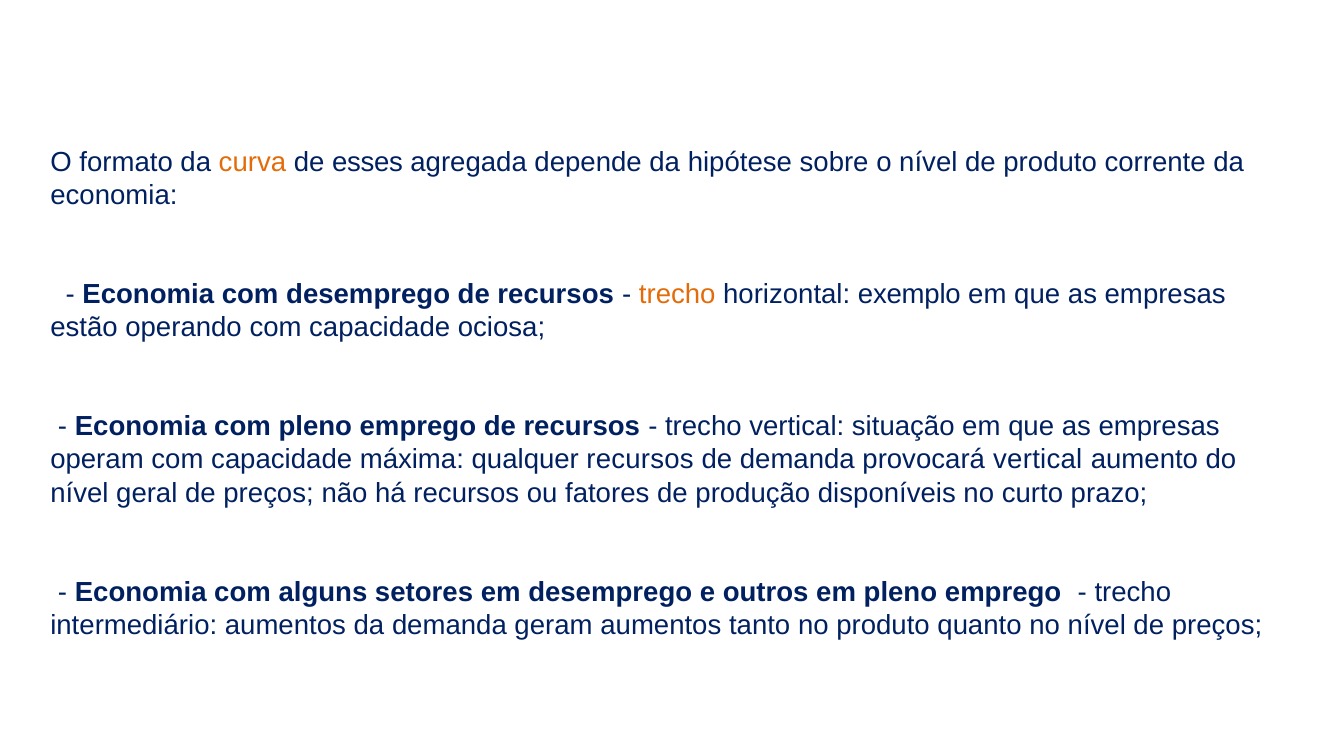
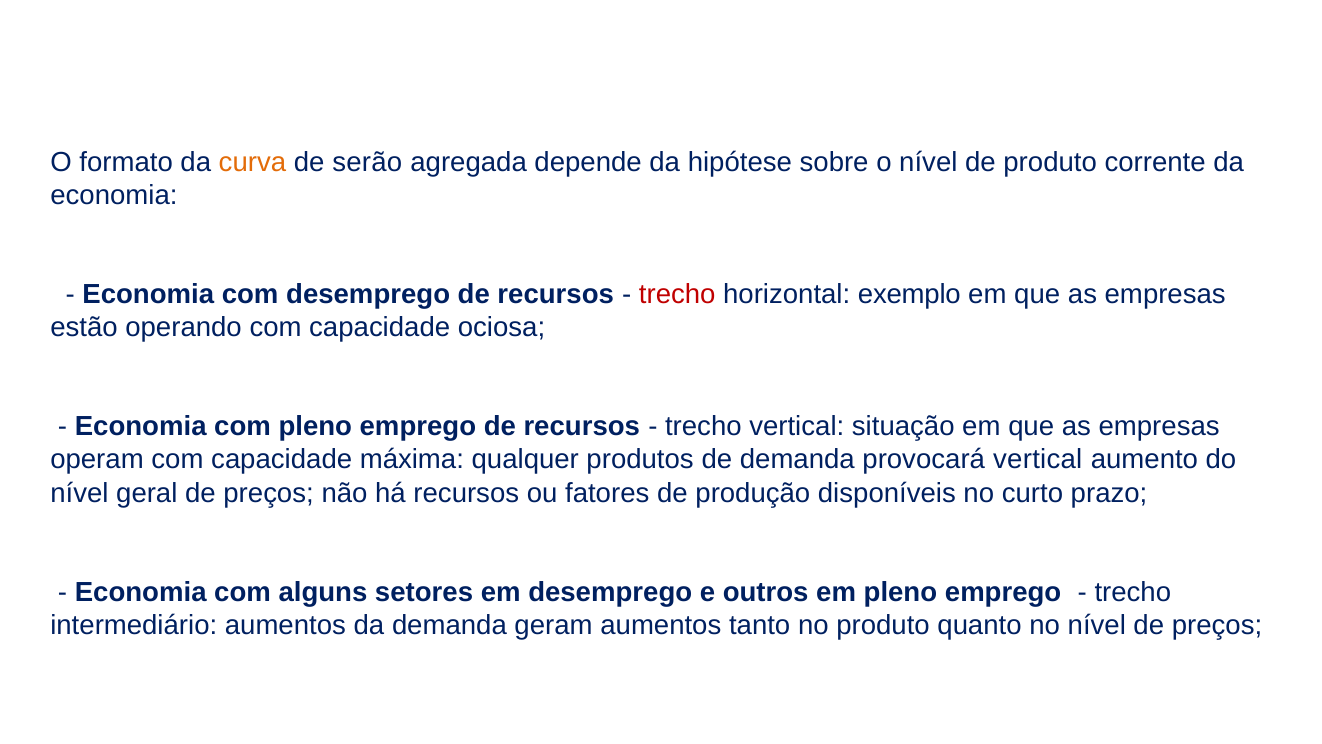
esses: esses -> serão (367, 162)
trecho colour: orange -> red (677, 294)
qualquer recursos: recursos -> produtos (640, 460)
